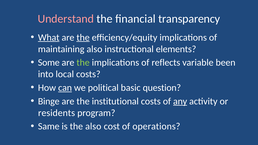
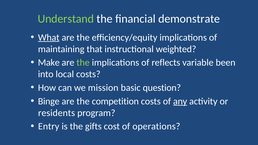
Understand colour: pink -> light green (66, 19)
transparency: transparency -> demonstrate (189, 19)
the underline: present -> none (83, 37)
maintaining also: also -> that (95, 49)
elements: elements -> weighted (176, 49)
Some: Some -> Make (49, 63)
can underline: present -> none (65, 88)
political: political -> mission (103, 88)
institutional: institutional -> competition (115, 101)
Same: Same -> Entry (49, 126)
the also: also -> gifts (93, 126)
